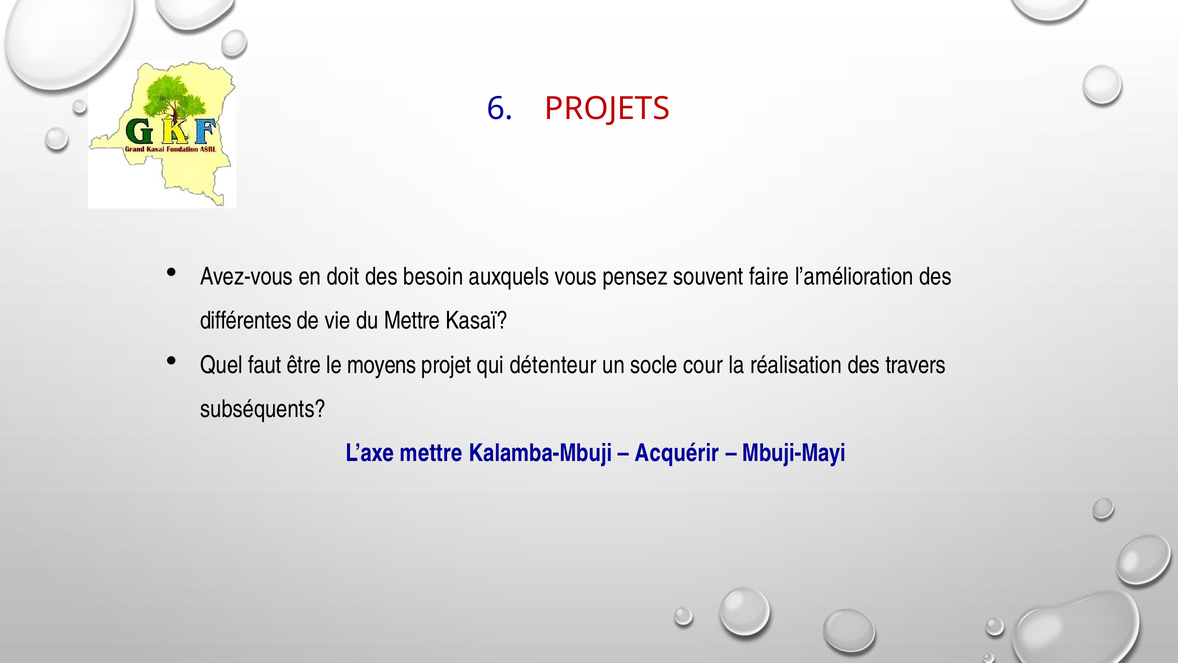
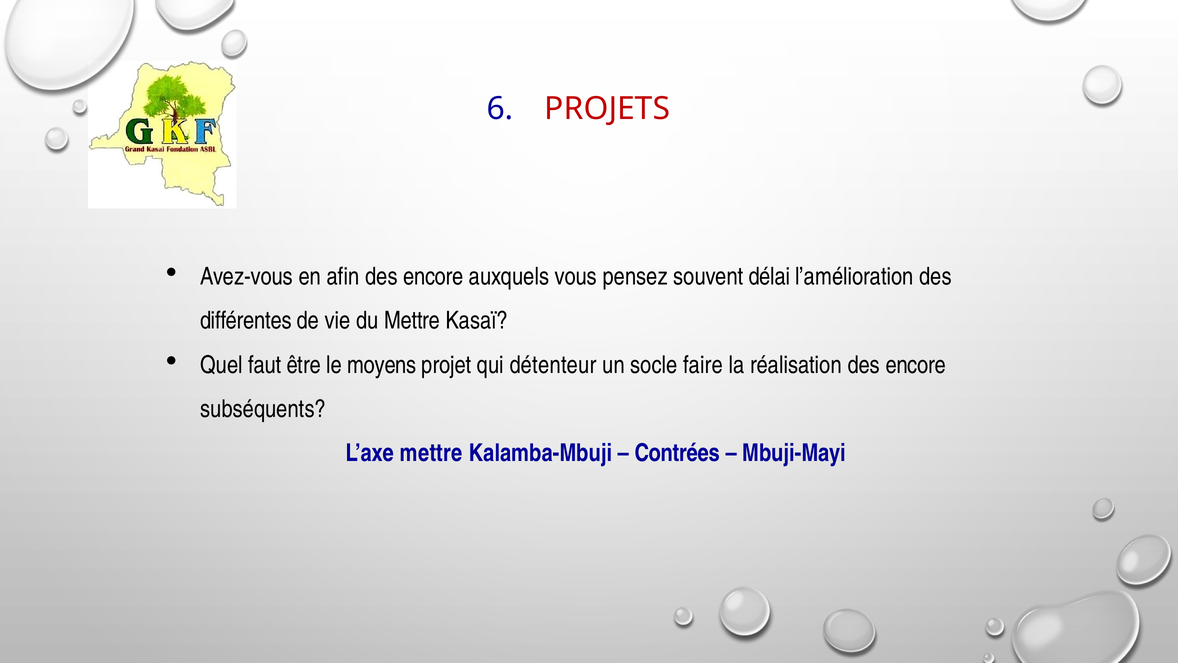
doit: doit -> afin (343, 276)
besoin: besoin -> encore (433, 276)
faire: faire -> délai (769, 276)
cour: cour -> faire (703, 365)
réalisation des travers: travers -> encore (916, 365)
Acquérir: Acquérir -> Contrées (677, 453)
